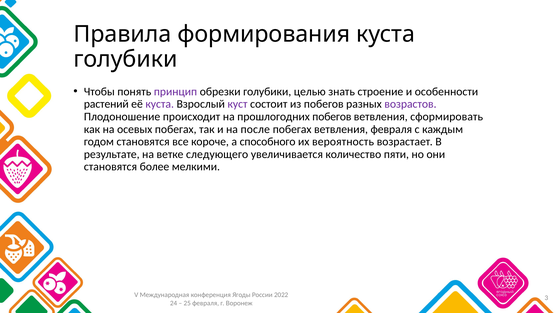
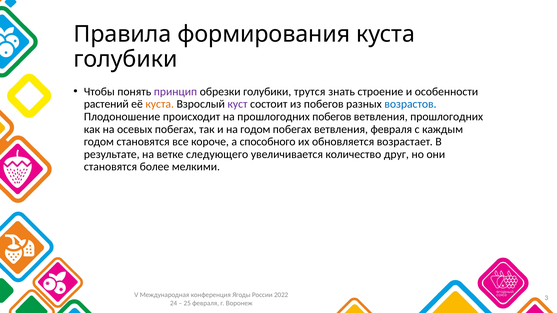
целью: целью -> трутся (310, 92)
куста colour: purple -> orange (160, 104)
возрастов colour: purple -> blue (410, 104)
ветвления сформировать: сформировать -> прошлогодних (447, 117)
на после: после -> годом (255, 129)
вероятность: вероятность -> обновляется (343, 142)
пяти: пяти -> друг (396, 154)
